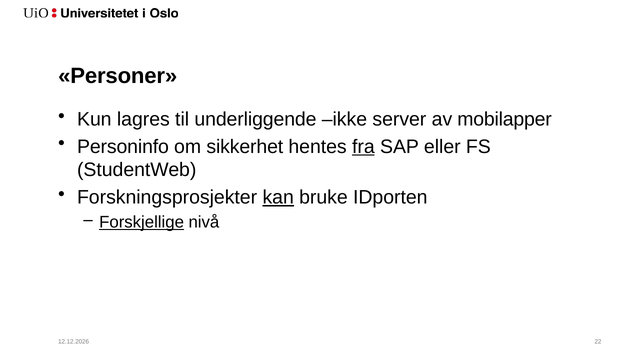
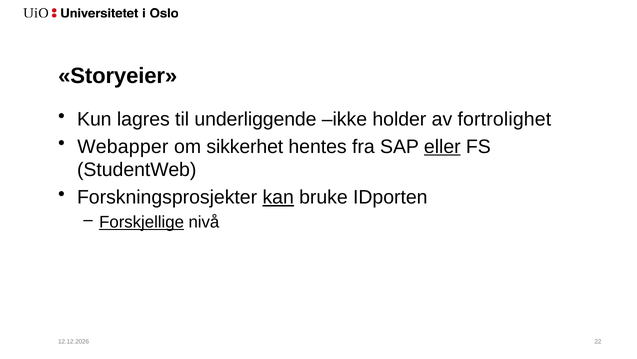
Personer: Personer -> Storyeier (118, 76)
server: server -> holder (399, 119)
mobilapper: mobilapper -> fortrolighet (504, 119)
Personinfo: Personinfo -> Webapper (123, 146)
fra underline: present -> none (363, 146)
eller underline: none -> present (442, 146)
